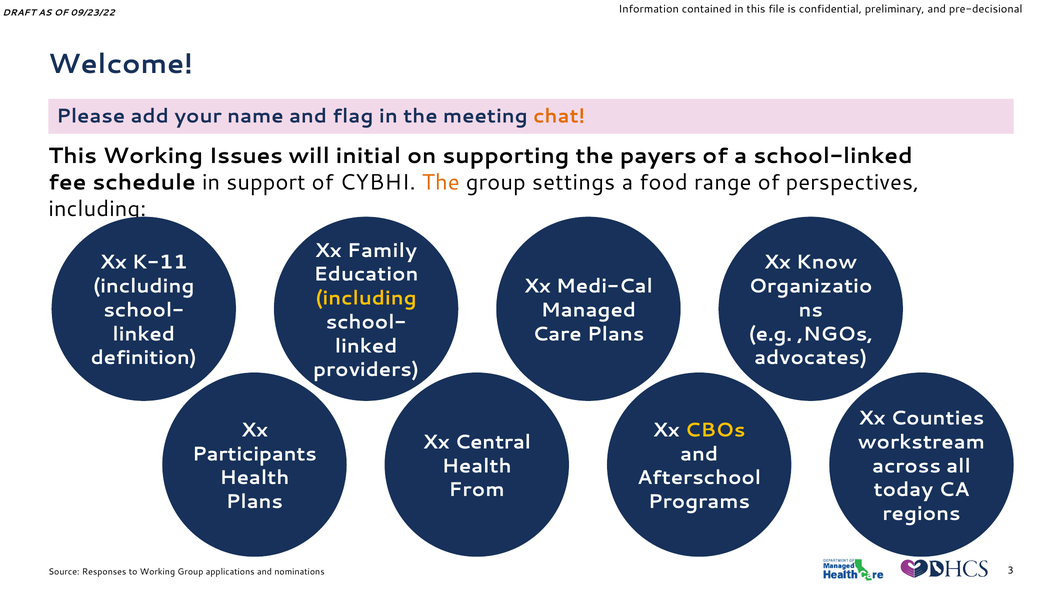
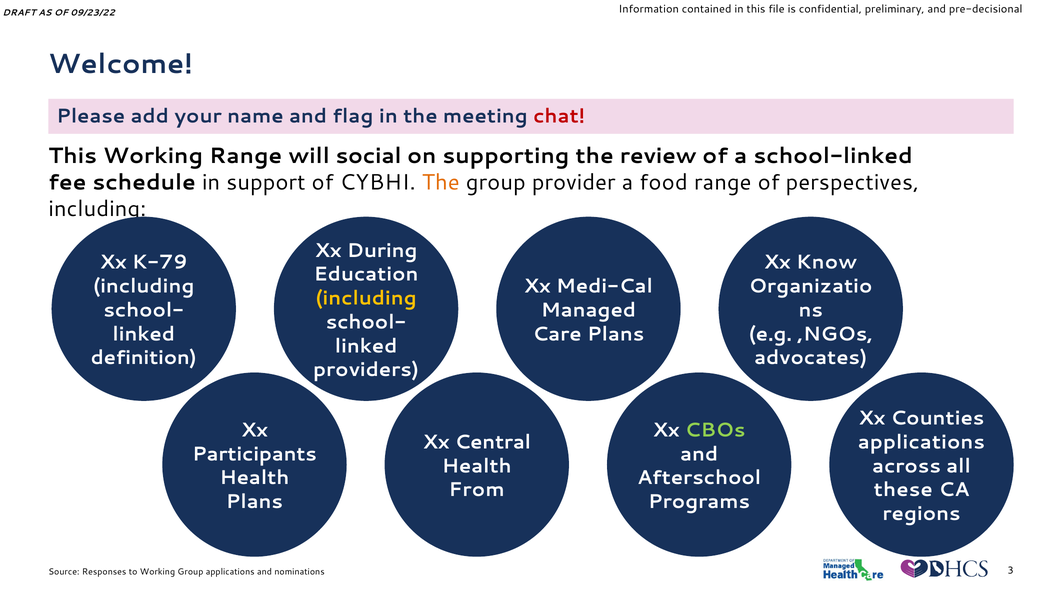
chat colour: orange -> red (559, 116)
Working Issues: Issues -> Range (246, 156)
initial: initial -> social (369, 156)
payers: payers -> review (658, 156)
settings: settings -> provider (574, 183)
Family: Family -> During (382, 251)
K-11: K-11 -> K-79 (160, 263)
CBOs colour: yellow -> light green (715, 430)
workstream: workstream -> applications (921, 442)
today: today -> these (903, 490)
